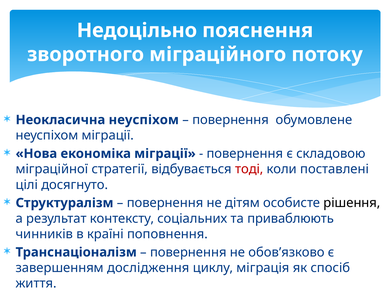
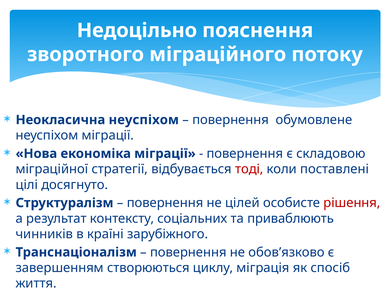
дітям: дітям -> цілей (242, 203)
рішення colour: black -> red (352, 203)
поповнення: поповнення -> зарубіжного (168, 234)
дослідження: дослідження -> створюються (148, 268)
